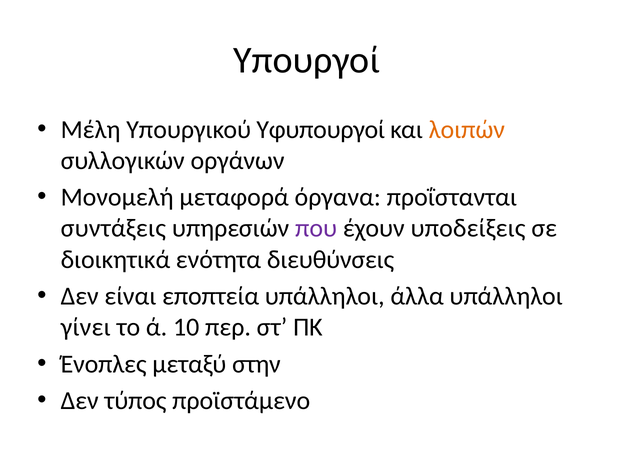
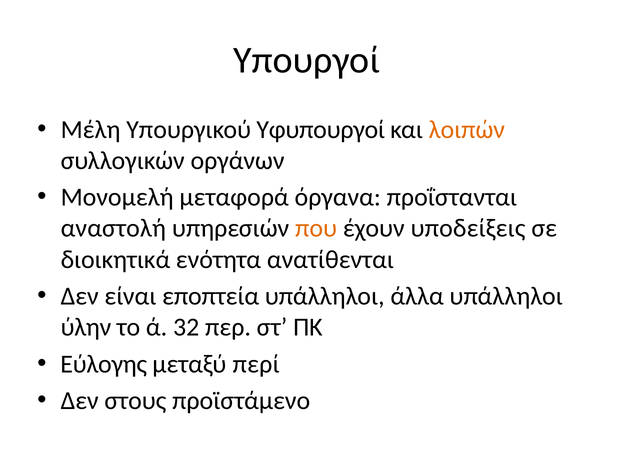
συντάξεις: συντάξεις -> αναστολή (113, 228)
που colour: purple -> orange (316, 228)
διευθύνσεις: διευθύνσεις -> ανατίθενται (330, 259)
γίνει: γίνει -> ύλην (86, 327)
10: 10 -> 32 (186, 327)
Ένοπλες: Ένοπλες -> Εύλογης (104, 364)
στην: στην -> περί (256, 364)
τύπος: τύπος -> στους (135, 400)
